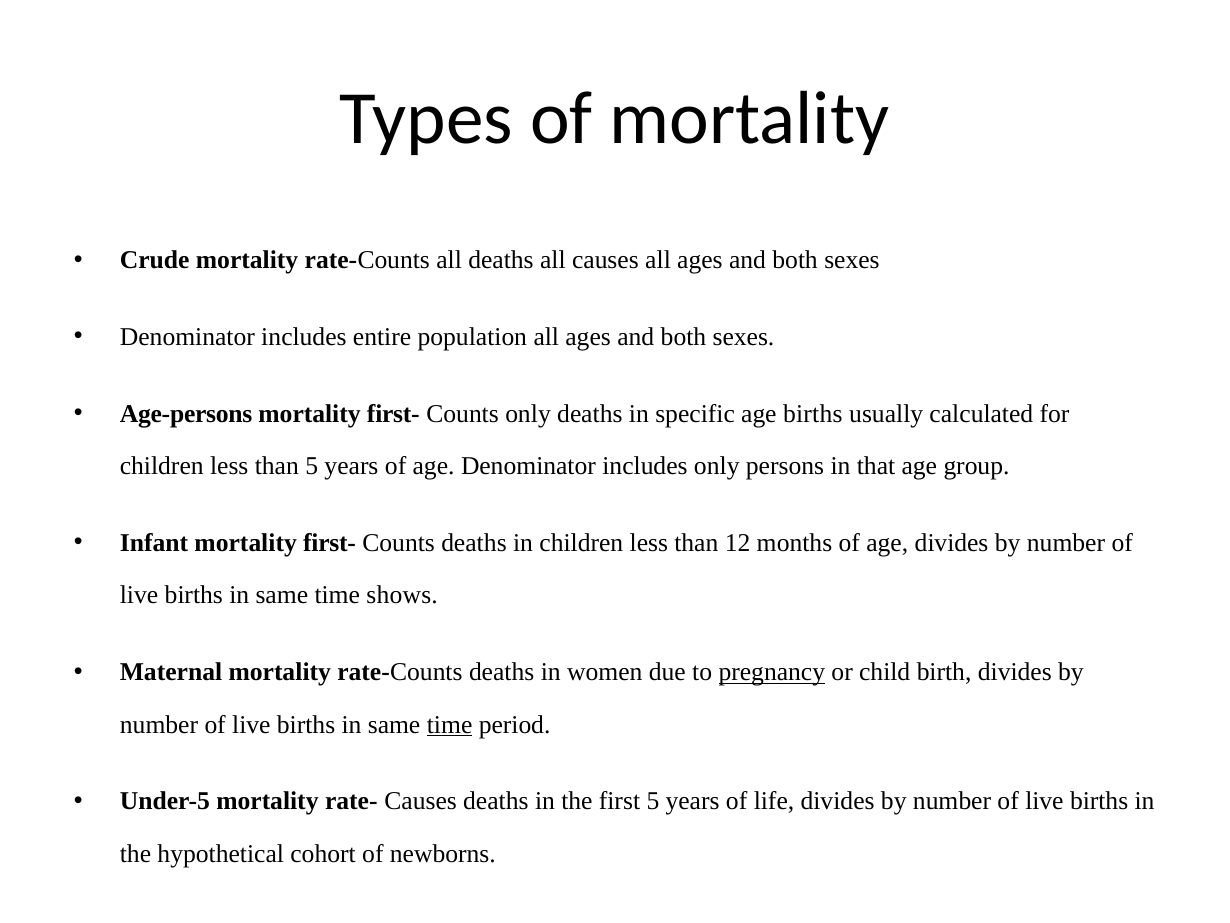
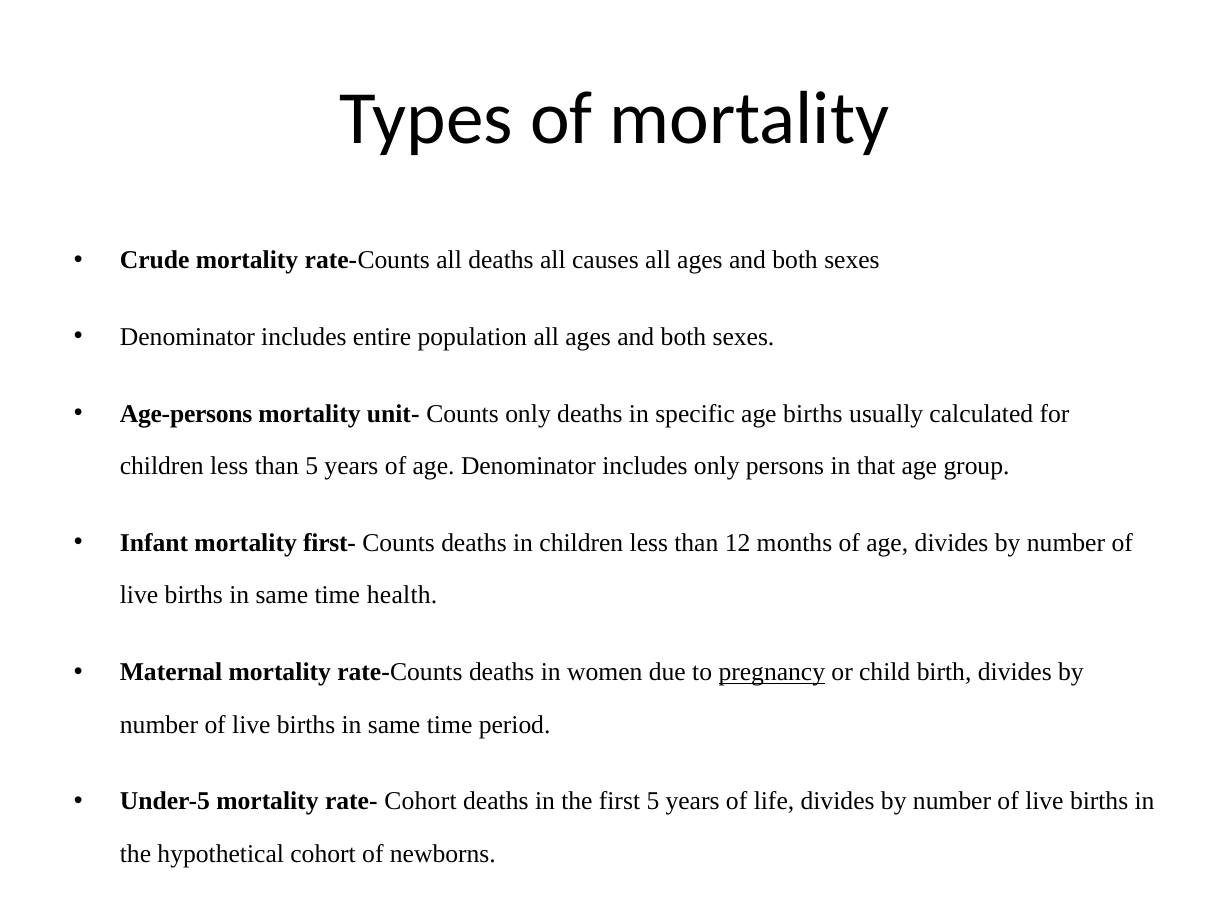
first-: first- -> unit- (393, 414)
shows: shows -> health (402, 595)
time underline: present -> none (450, 724)
rate- Causes: Causes -> Cohort (420, 801)
